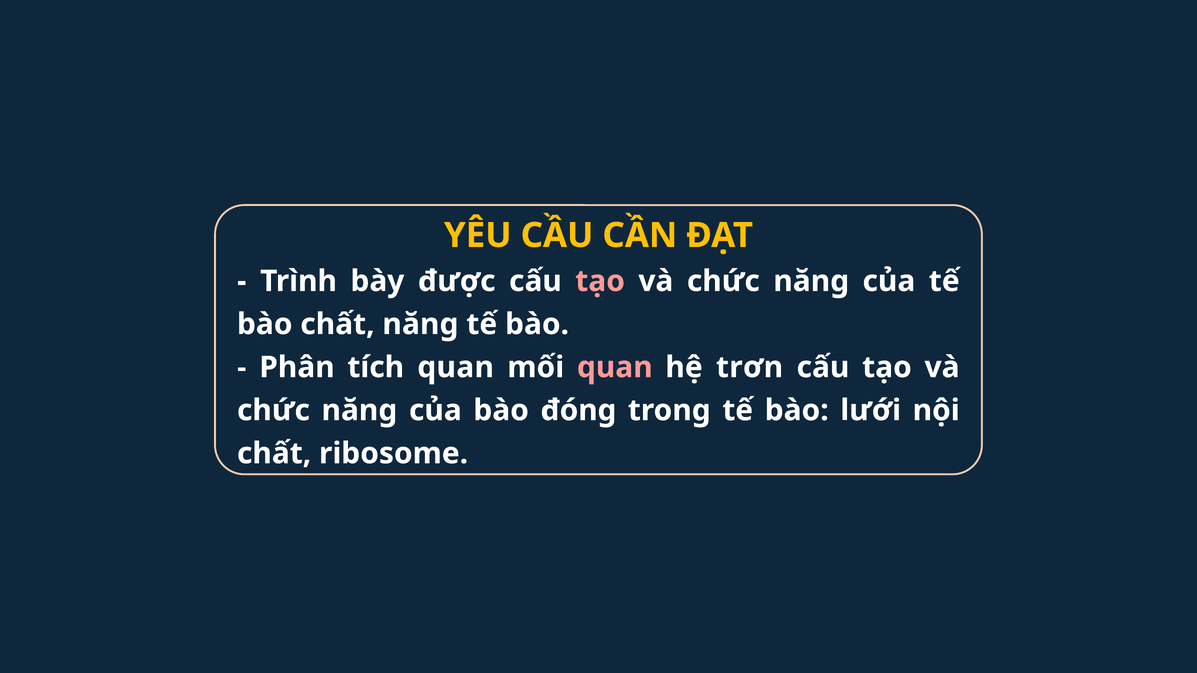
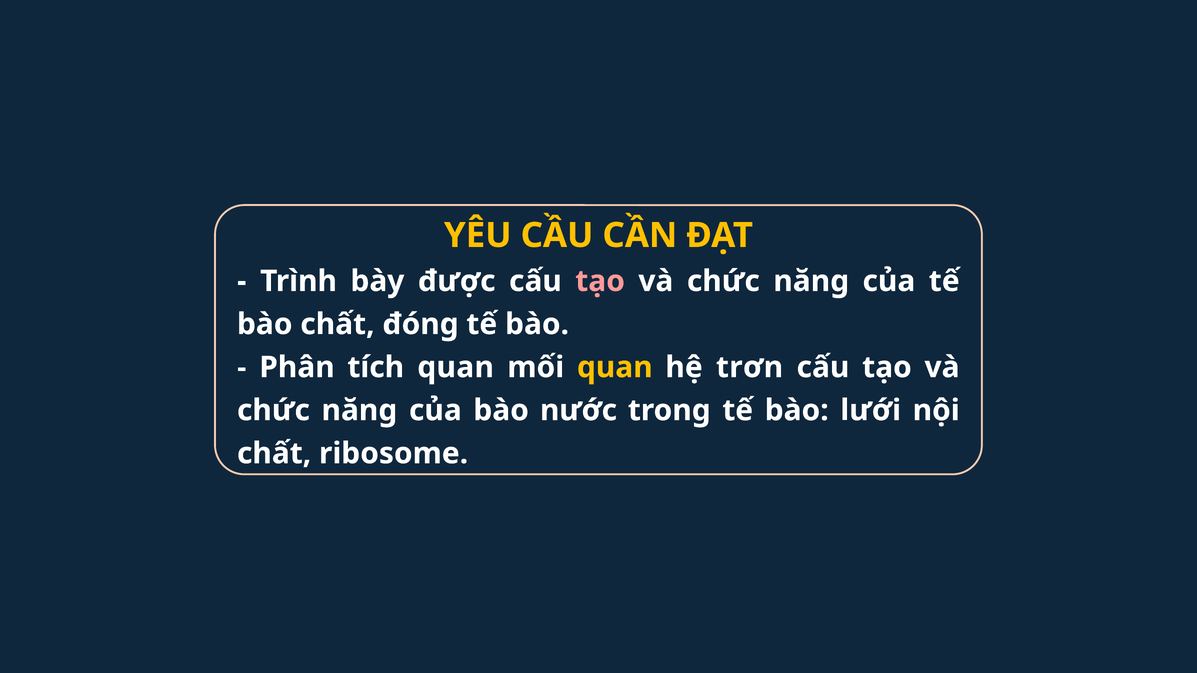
chất năng: năng -> đóng (421, 324)
quan colour: pink -> yellow (615, 367)
đóng: đóng -> nước (579, 411)
